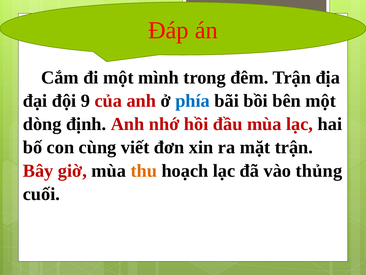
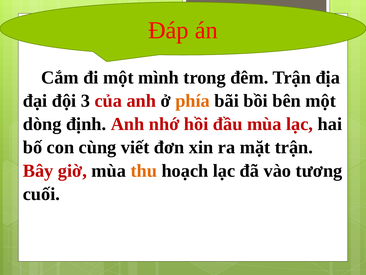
9: 9 -> 3 (85, 101)
phía colour: blue -> orange (193, 101)
thủng: thủng -> tương (319, 170)
